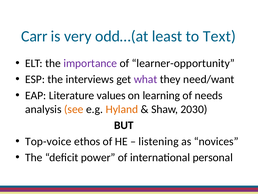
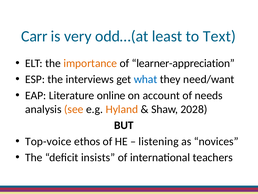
importance colour: purple -> orange (90, 63)
learner-opportunity: learner-opportunity -> learner-appreciation (183, 63)
what colour: purple -> blue (146, 79)
values: values -> online (111, 95)
learning: learning -> account (161, 95)
2030: 2030 -> 2028 (194, 109)
power: power -> insists (98, 157)
personal: personal -> teachers (213, 157)
